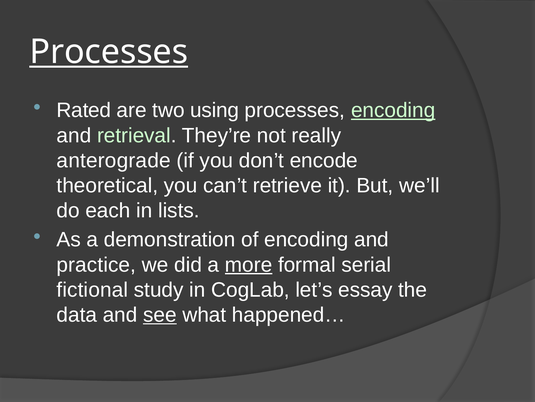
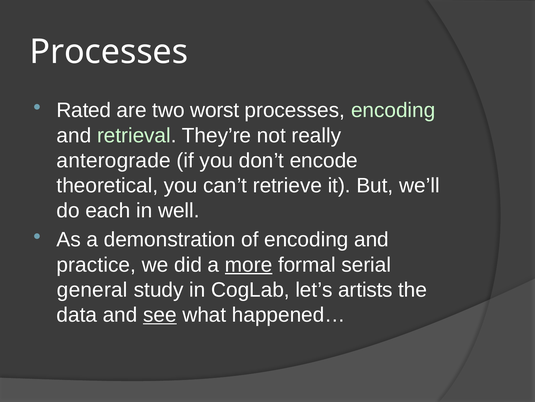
Processes underline: present -> none (109, 52)
using: using -> worst (215, 110)
encoding underline: present -> none (393, 110)
lists: lists -> well (179, 210)
fictional: fictional -> general (92, 289)
essay: essay -> artists (365, 289)
